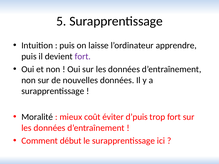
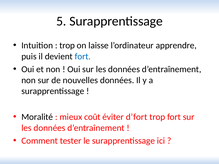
puis: puis -> trop (67, 46)
fort colour: purple -> blue (83, 56)
d’puis: d’puis -> d’fort (137, 117)
début: début -> tester (71, 141)
